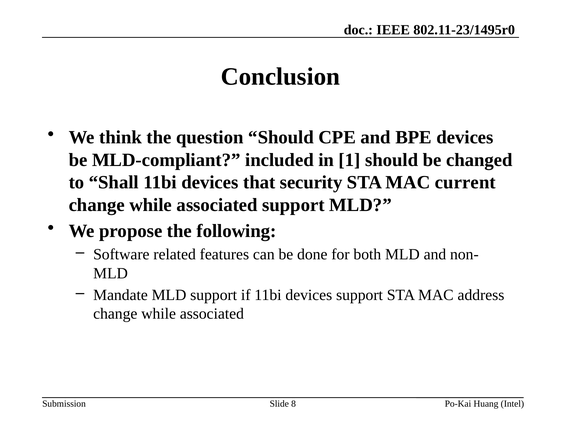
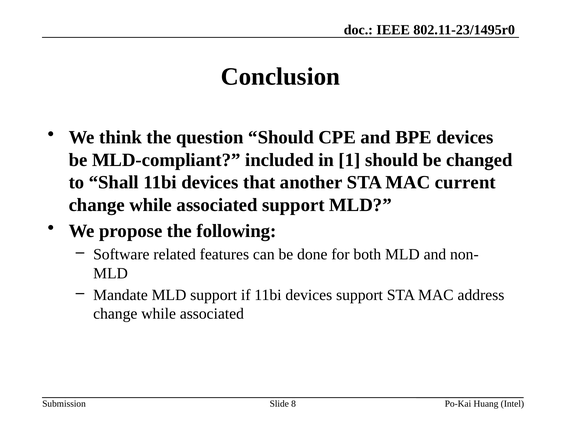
security: security -> another (311, 182)
